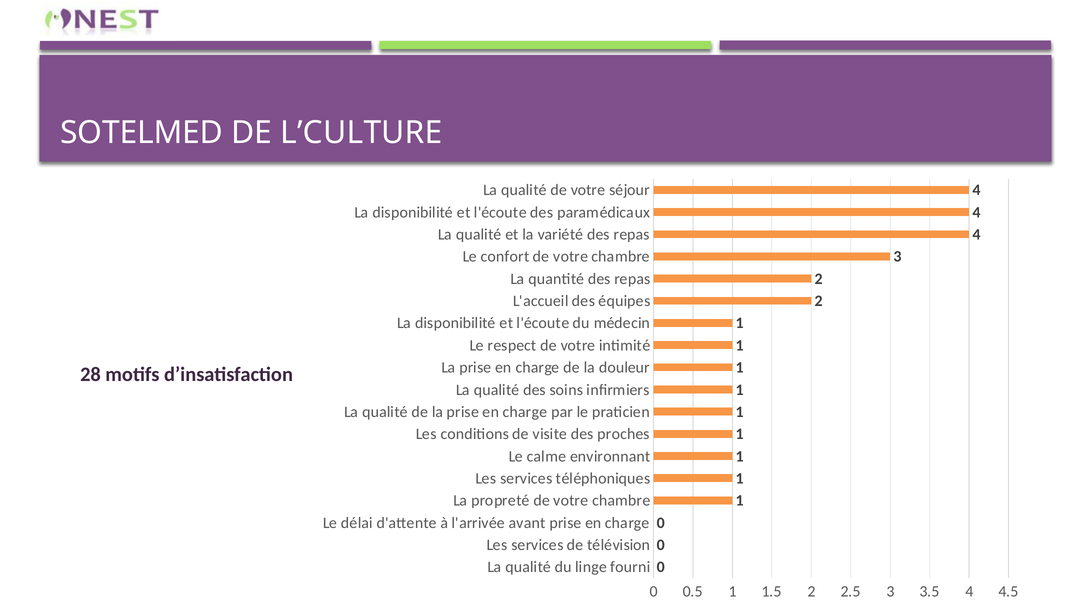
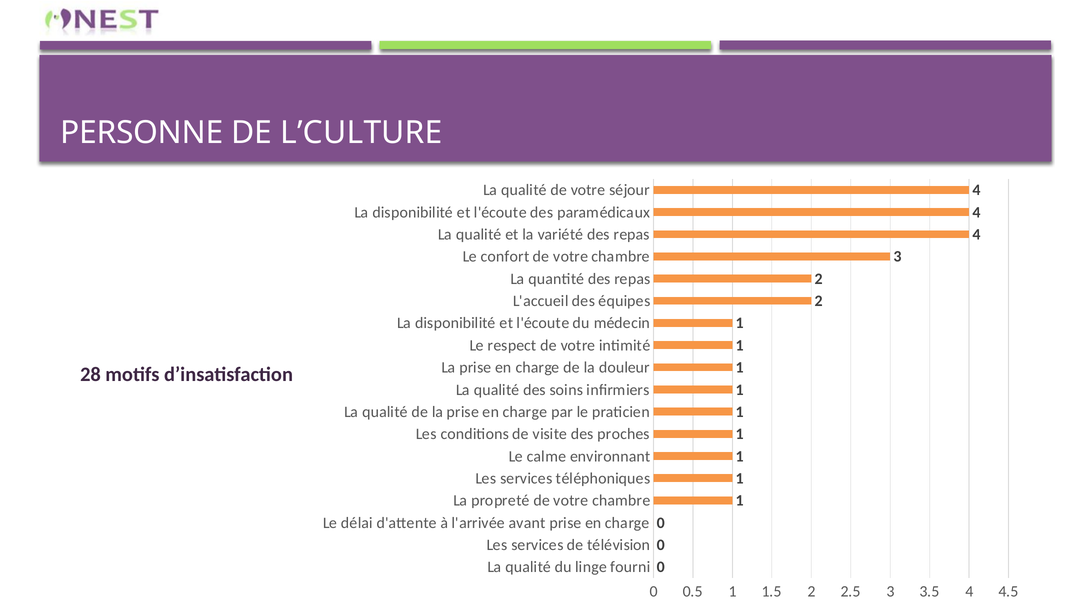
SOTELMED: SOTELMED -> PERSONNE (142, 133)
